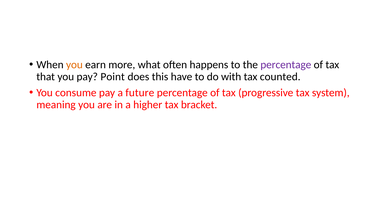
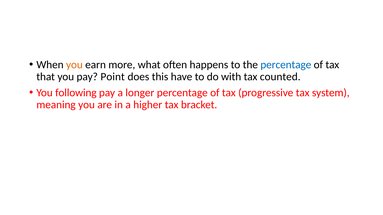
percentage colour: purple -> blue (286, 65)
consume: consume -> following (76, 93)
future: future -> longer (140, 93)
